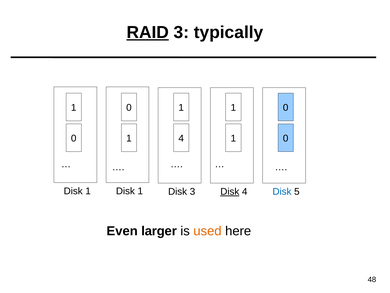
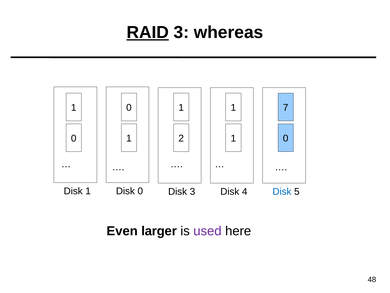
typically: typically -> whereas (229, 32)
1 1 0: 0 -> 7 (286, 107)
1 4: 4 -> 2 (181, 138)
1 Disk 1: 1 -> 0 (140, 191)
Disk underline: present -> none (230, 191)
used colour: orange -> purple (207, 231)
